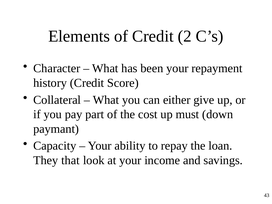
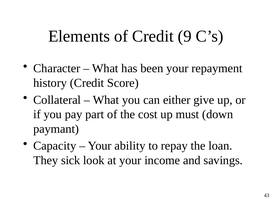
2: 2 -> 9 (185, 36)
that: that -> sick (71, 160)
